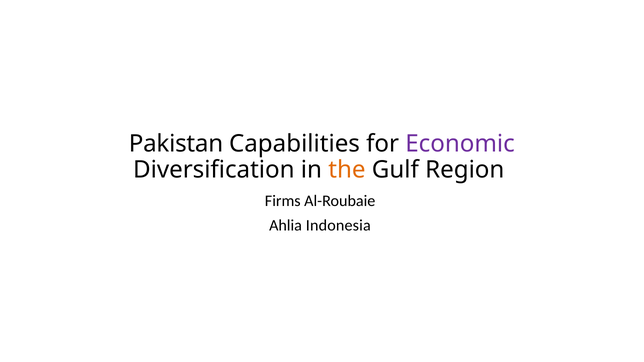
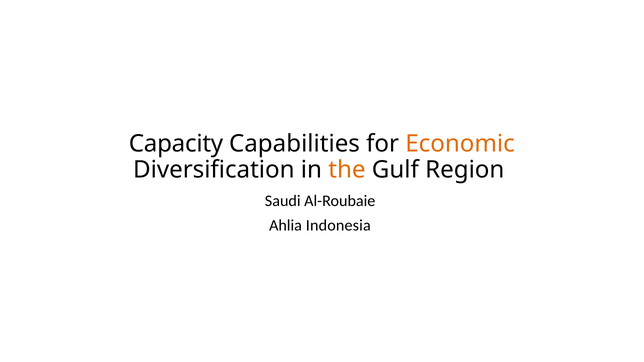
Pakistan: Pakistan -> Capacity (176, 144)
Economic colour: purple -> orange (460, 144)
Firms: Firms -> Saudi (283, 201)
